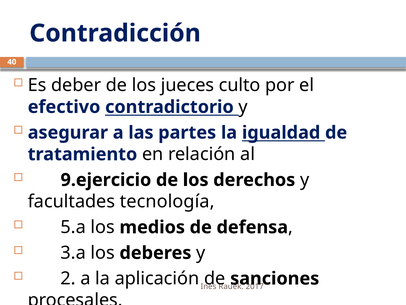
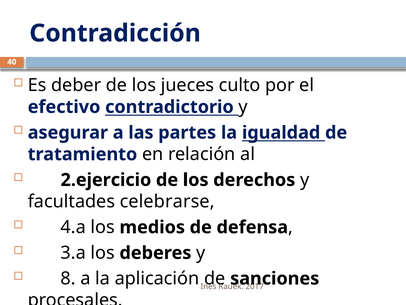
9.ejercicio: 9.ejercicio -> 2.ejercicio (106, 180)
tecnología: tecnología -> celebrarse (167, 201)
5.a: 5.a -> 4.a (73, 227)
2: 2 -> 8 (68, 278)
